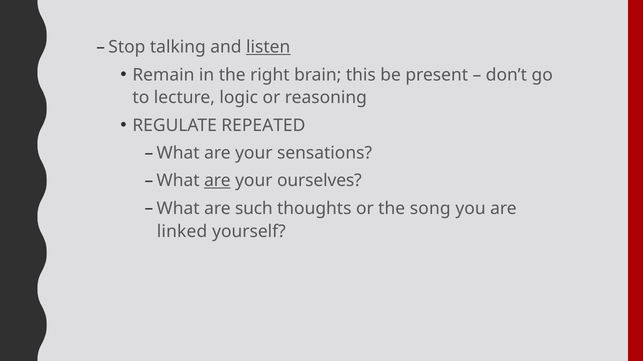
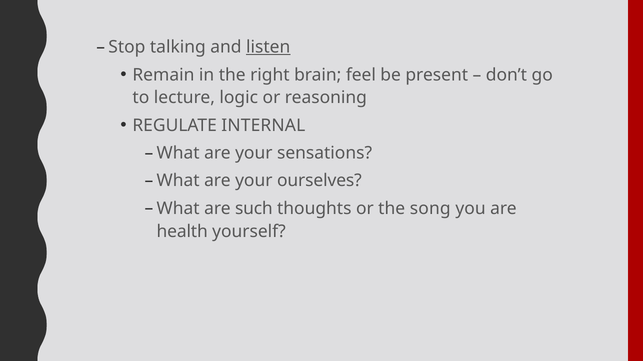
this: this -> feel (361, 75)
REPEATED: REPEATED -> INTERNAL (263, 126)
are underline: present -> none (217, 181)
linked: linked -> health (182, 232)
